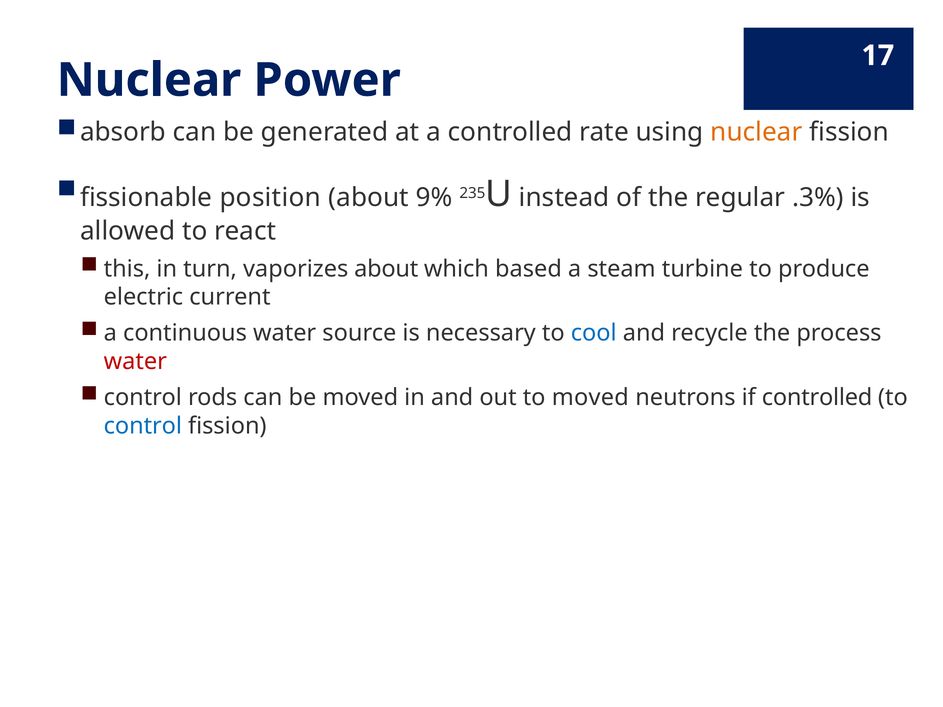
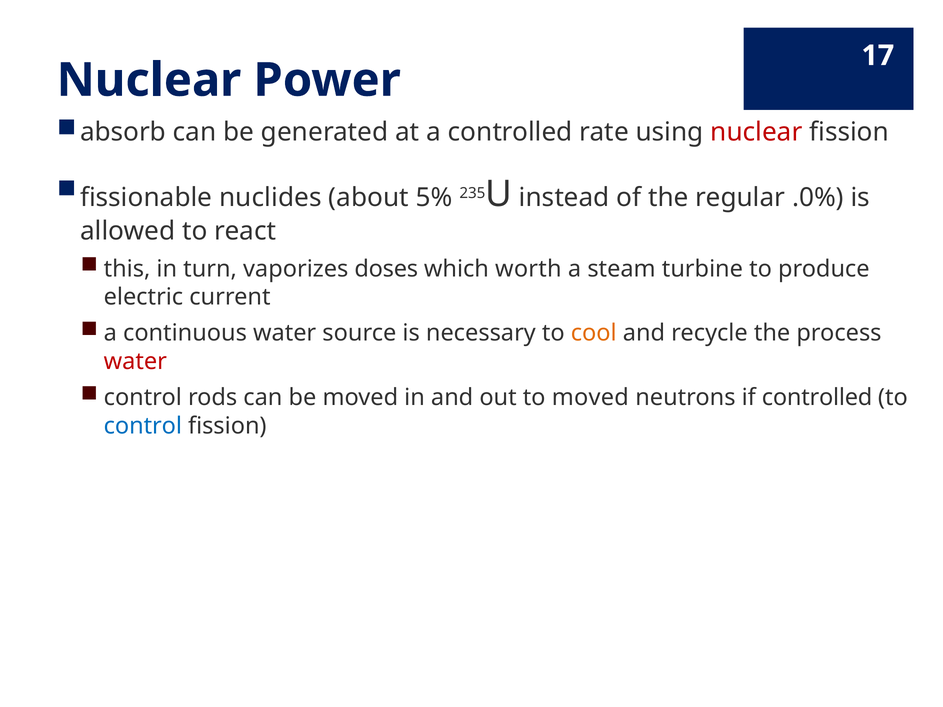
nuclear colour: orange -> red (756, 132)
position: position -> nuclides (270, 198)
9%: 9% -> 5% (434, 198)
.3%: .3% -> .0% (818, 198)
vaporizes about: about -> doses (386, 269)
based: based -> worth (528, 269)
cool colour: blue -> orange (594, 333)
